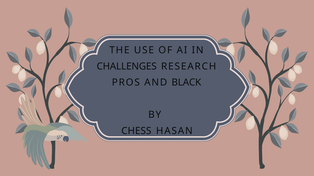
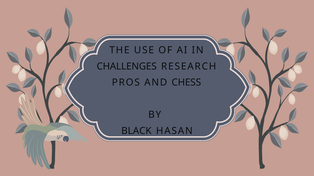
BLACK: BLACK -> CHESS (186, 83)
CHESS: CHESS -> BLACK (136, 131)
